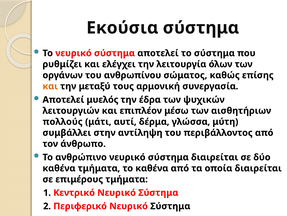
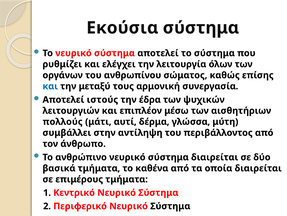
και colour: orange -> blue (50, 86)
μυελός: μυελός -> ιστούς (102, 99)
καθένα: καθένα -> βασικά (59, 168)
